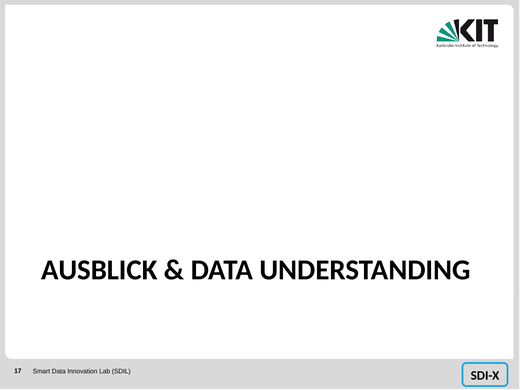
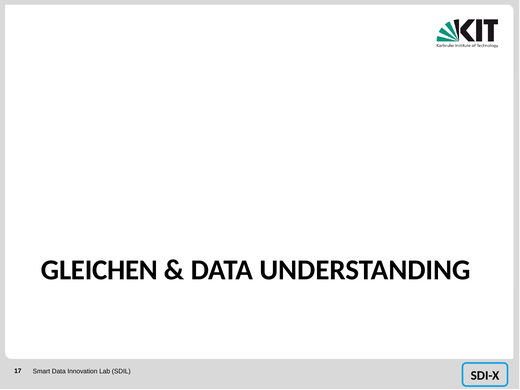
AUSBLICK: AUSBLICK -> GLEICHEN (99, 270)
